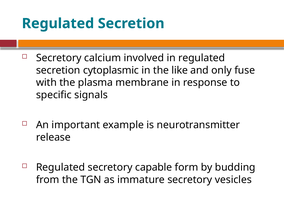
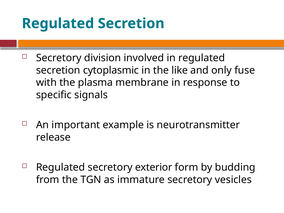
calcium: calcium -> division (103, 58)
capable: capable -> exterior (154, 167)
